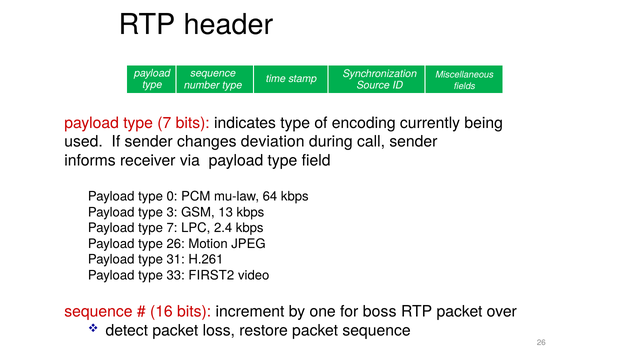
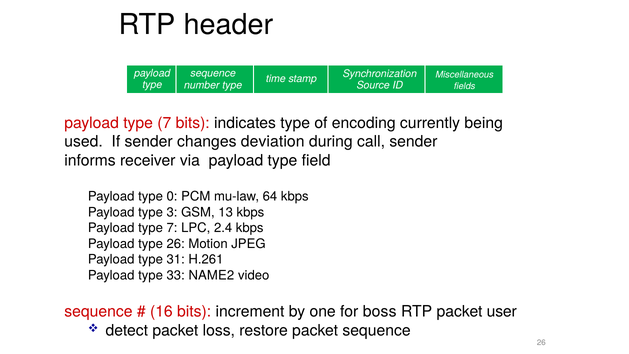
FIRST2: FIRST2 -> NAME2 (211, 275)
over: over -> user (502, 311)
